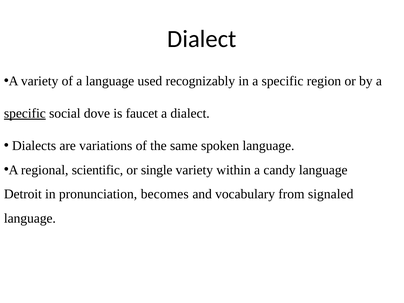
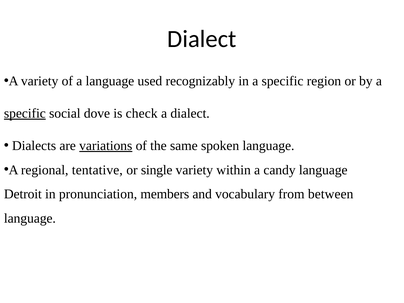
faucet: faucet -> check (142, 113)
variations underline: none -> present (106, 146)
scientific: scientific -> tentative (97, 170)
becomes: becomes -> members (165, 194)
signaled: signaled -> between (331, 194)
